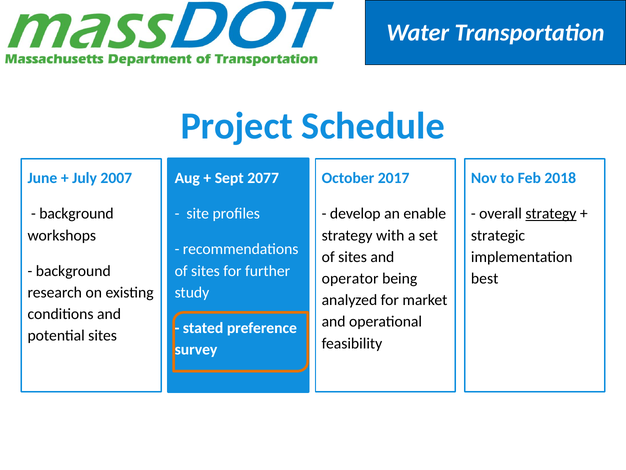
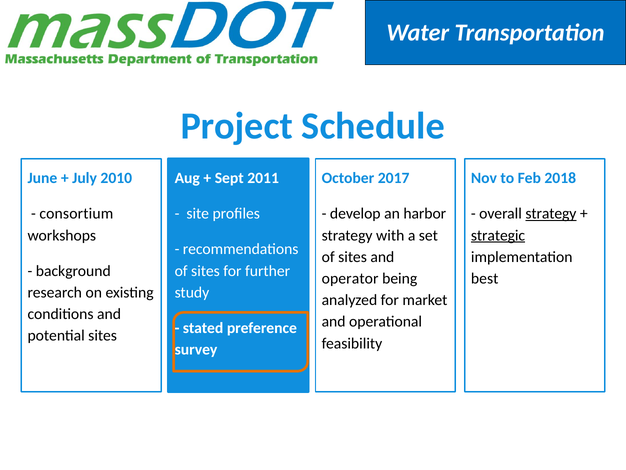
2007: 2007 -> 2010 (116, 178)
2077: 2077 -> 2011 (263, 178)
background: background -> consortium (76, 214)
enable: enable -> harbor (425, 214)
strategic underline: none -> present (498, 235)
